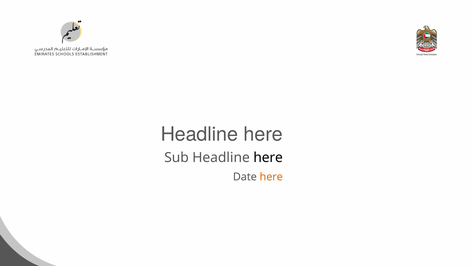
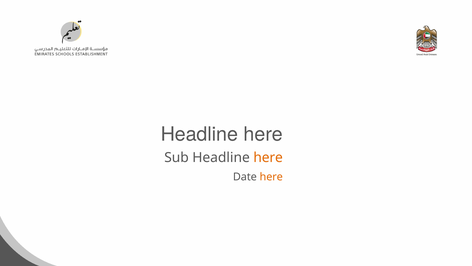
here colour: black -> orange (268, 157)
